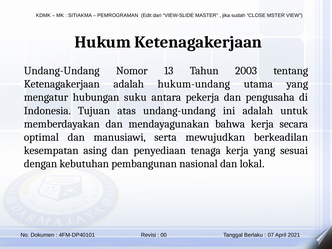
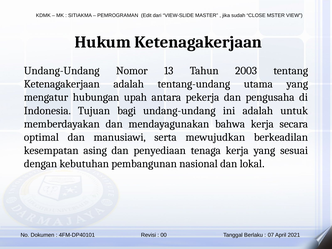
hukum-undang: hukum-undang -> tentang-undang (194, 84)
suku: suku -> upah (135, 97)
atas: atas -> bagi (127, 111)
